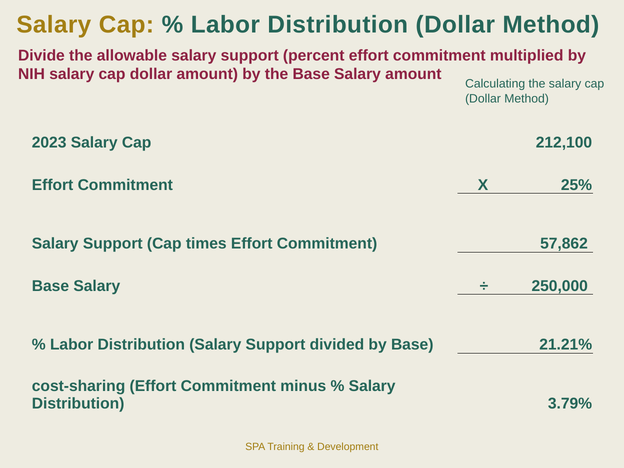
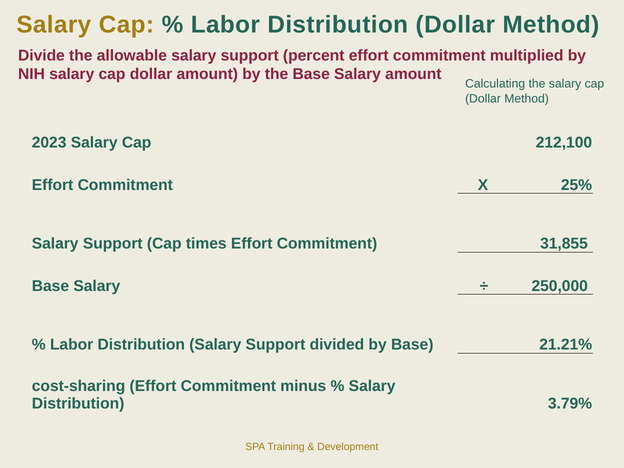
57,862: 57,862 -> 31,855 (564, 244)
